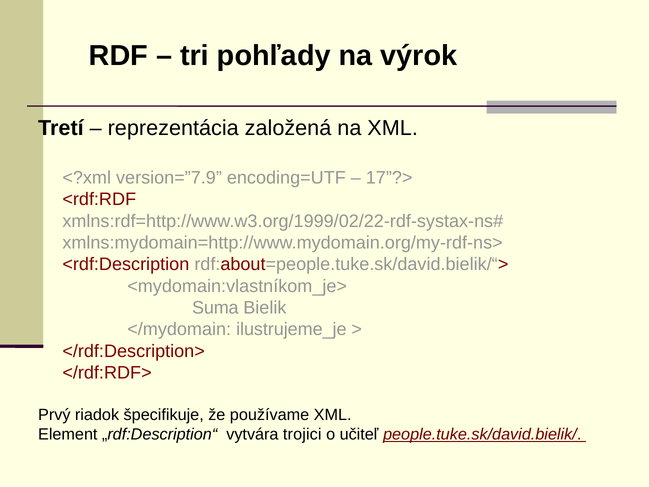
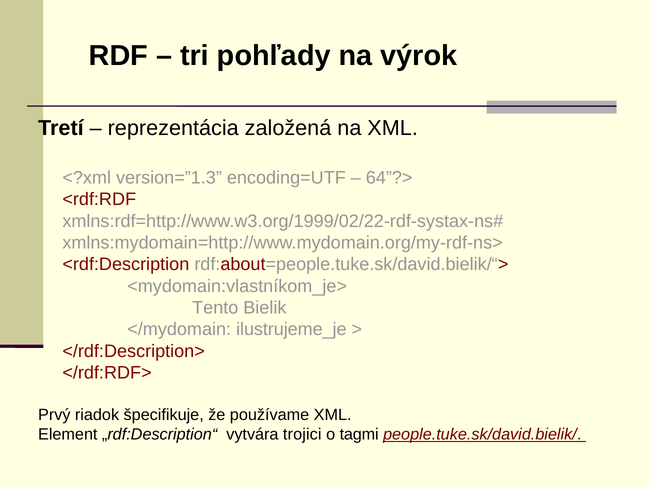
version=”7.9: version=”7.9 -> version=”1.3 (169, 178)
17”?>: 17”?> -> 64”?> (389, 178)
Suma: Suma -> Tento (215, 308)
učiteľ: učiteľ -> tagmi (359, 434)
